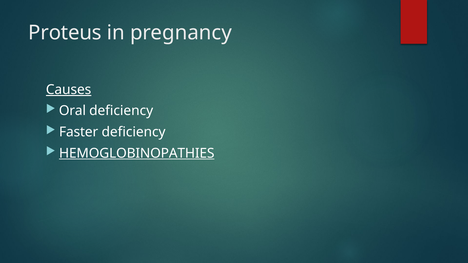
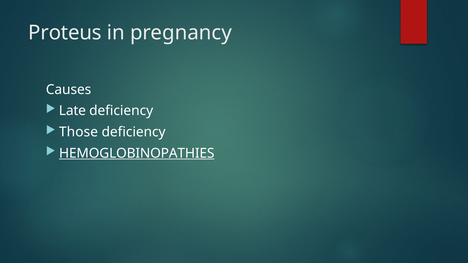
Causes underline: present -> none (69, 90)
Oral: Oral -> Late (72, 111)
Faster: Faster -> Those (78, 132)
